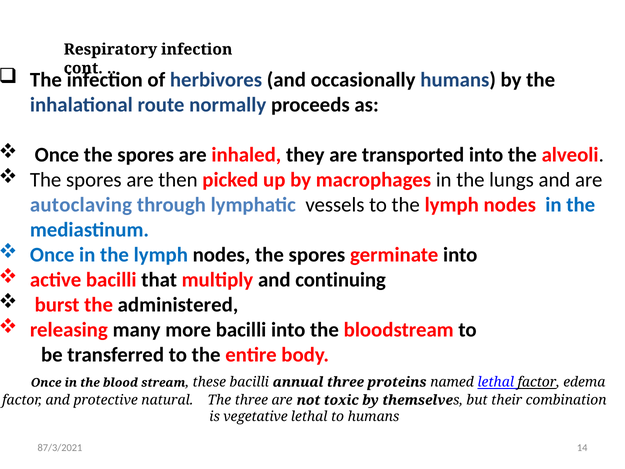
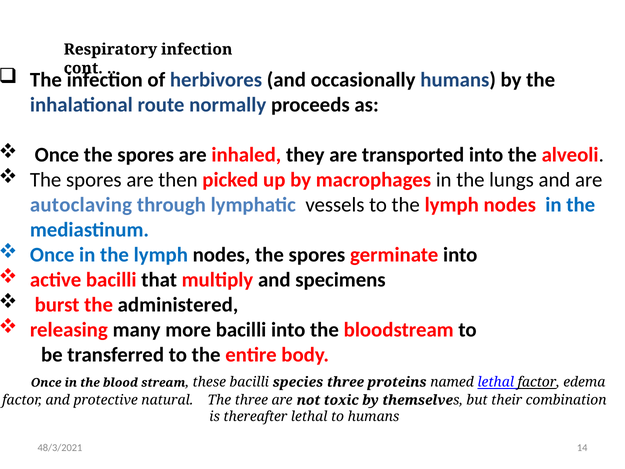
continuing: continuing -> specimens (340, 280)
annual: annual -> species (298, 382)
vegetative: vegetative -> thereafter (255, 417)
87/3/2021: 87/3/2021 -> 48/3/2021 (60, 448)
